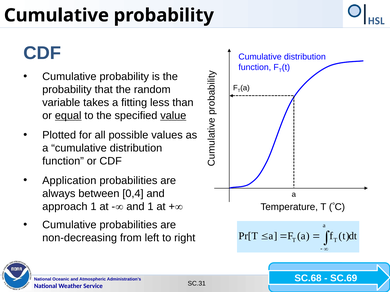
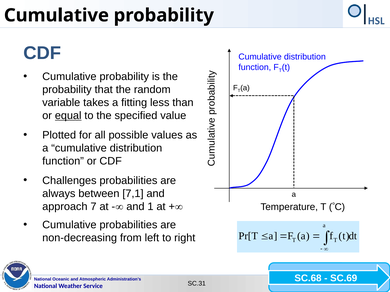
value underline: present -> none (173, 116)
Application: Application -> Challenges (69, 181)
0,4: 0,4 -> 7,1 (133, 194)
approach 1: 1 -> 7 (93, 207)
